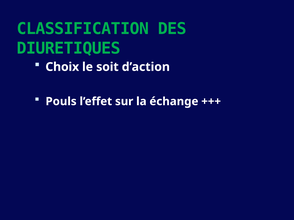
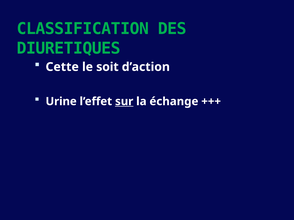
Choix: Choix -> Cette (62, 67)
Pouls: Pouls -> Urine (61, 102)
sur underline: none -> present (124, 102)
